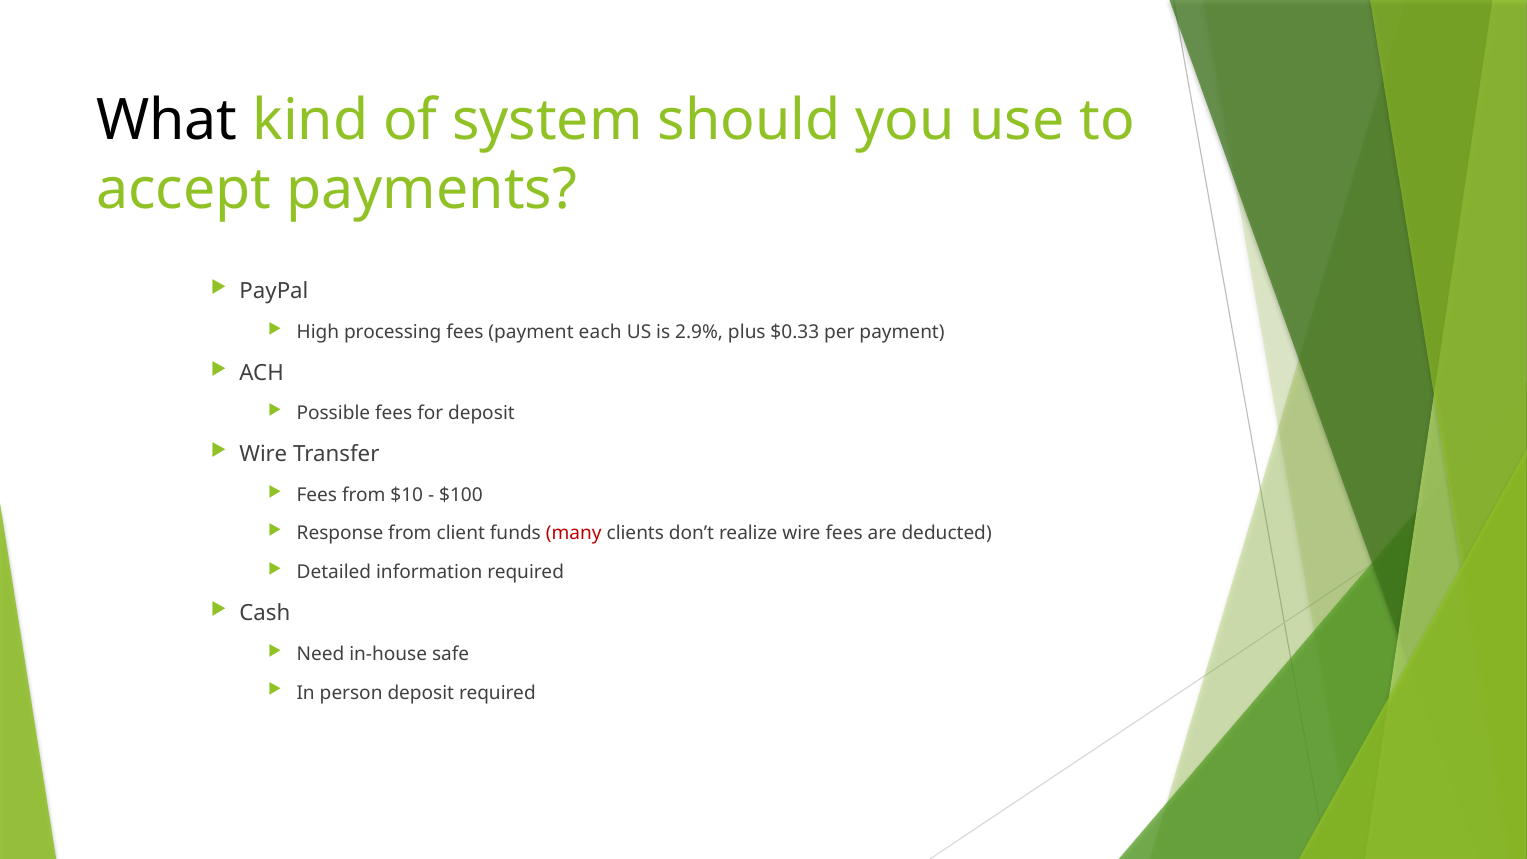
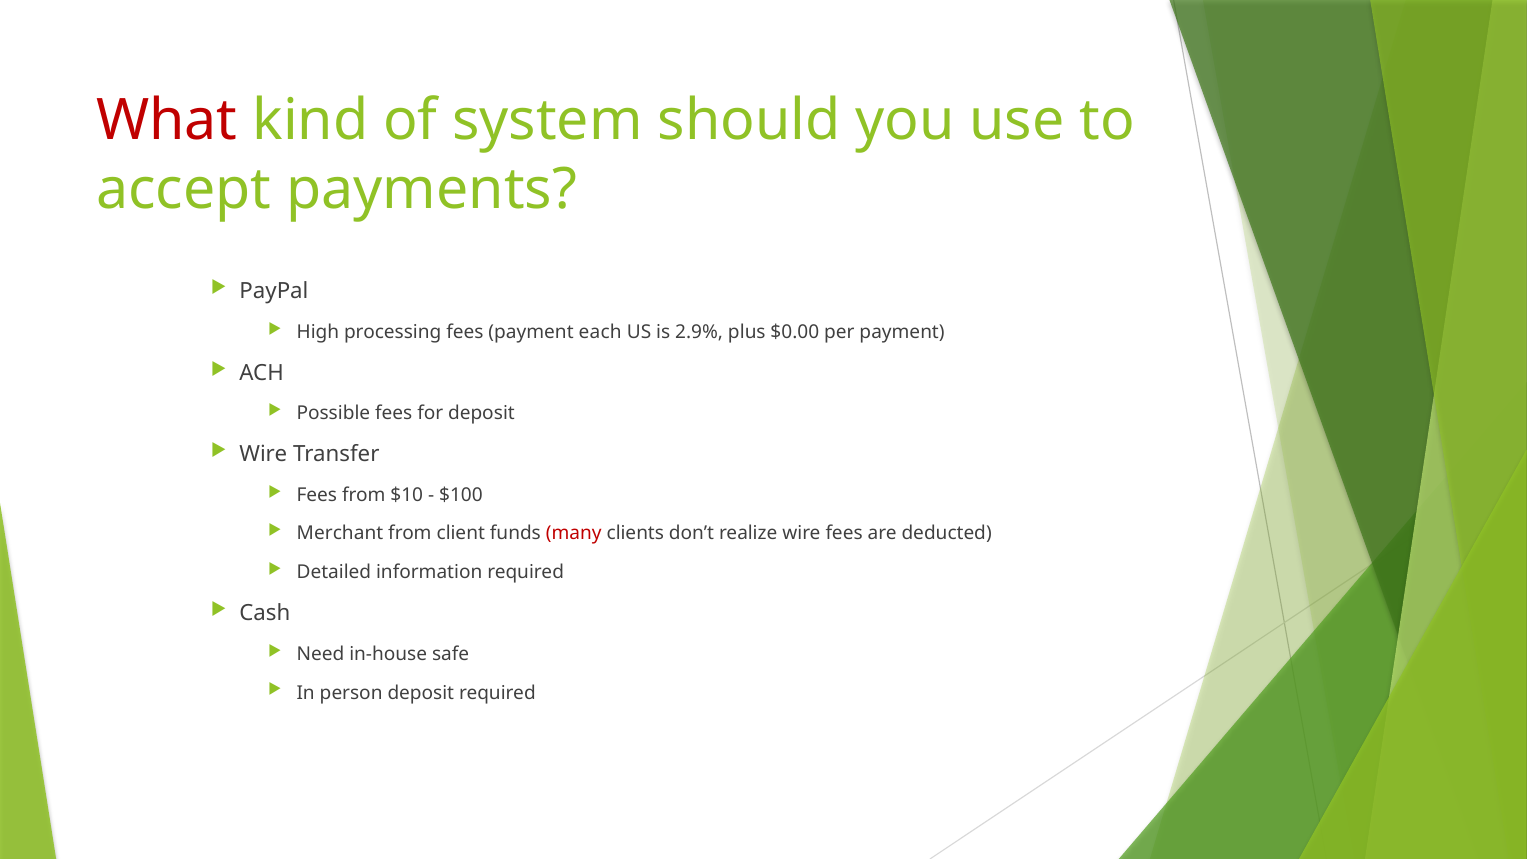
What colour: black -> red (167, 120)
$0.33: $0.33 -> $0.00 (795, 332)
Response: Response -> Merchant (340, 534)
